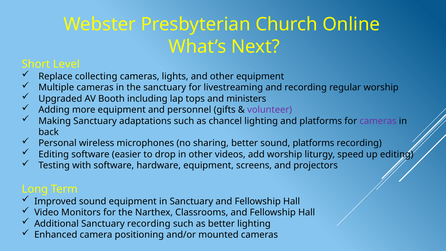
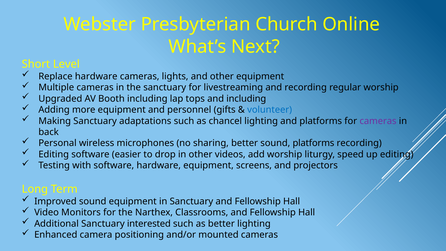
Replace collecting: collecting -> hardware (96, 76)
and ministers: ministers -> including (246, 99)
volunteer colour: purple -> blue (270, 110)
Sanctuary recording: recording -> interested (149, 223)
